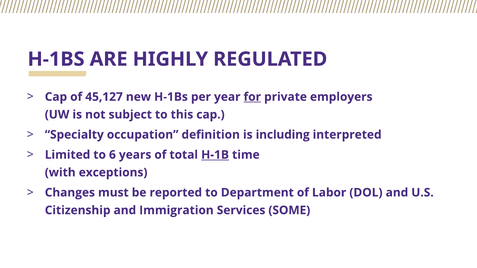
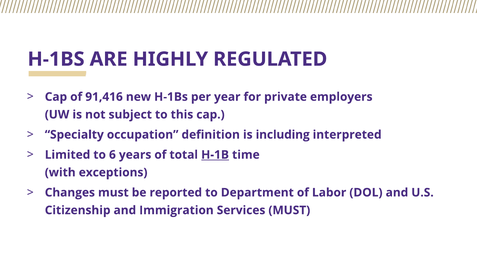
45,127: 45,127 -> 91,416 (104, 97)
for underline: present -> none (252, 97)
Services SOME: SOME -> MUST (289, 211)
